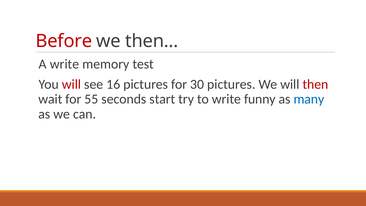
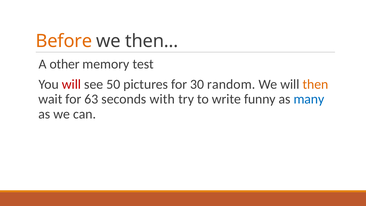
Before colour: red -> orange (64, 41)
A write: write -> other (65, 64)
16: 16 -> 50 (113, 84)
30 pictures: pictures -> random (231, 84)
then colour: red -> orange (315, 84)
55: 55 -> 63 (91, 99)
start: start -> with (162, 99)
